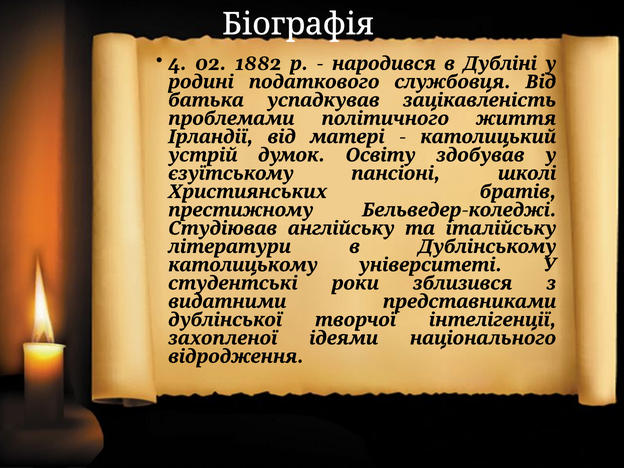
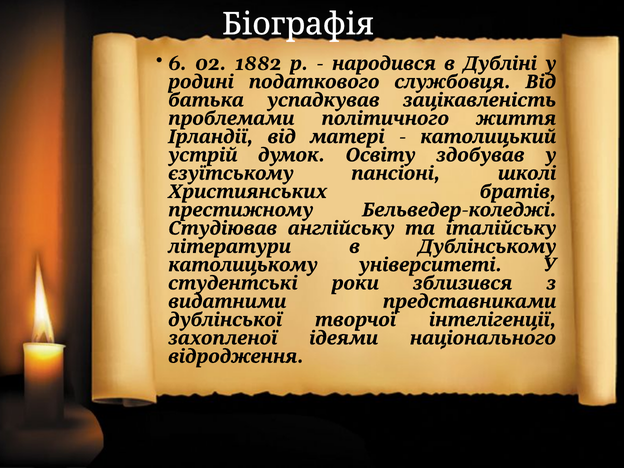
4: 4 -> 6 (177, 64)
